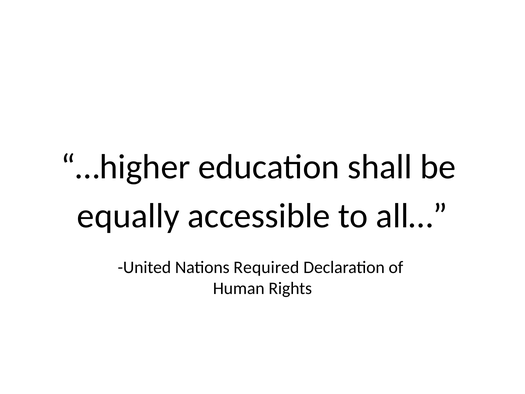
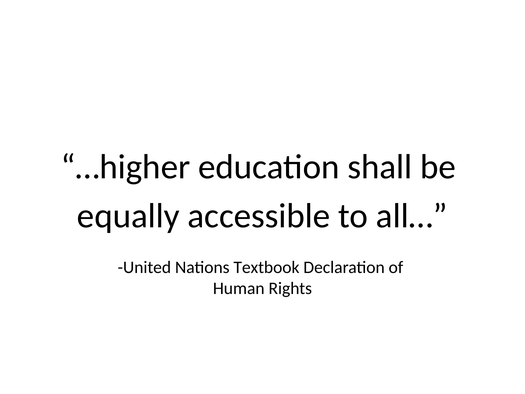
Required: Required -> Textbook (266, 267)
